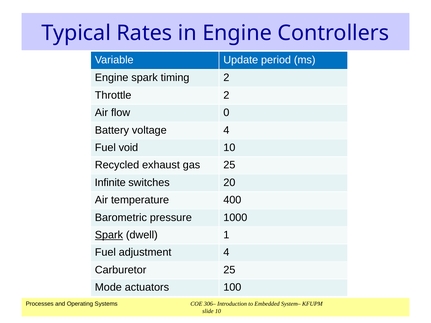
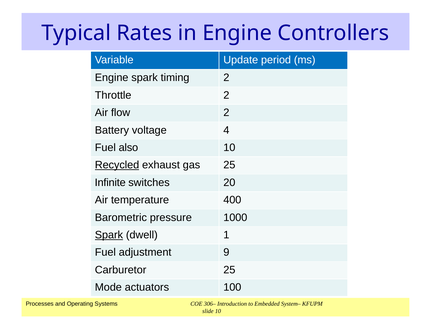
flow 0: 0 -> 2 (226, 113)
void: void -> also (128, 148)
Recycled underline: none -> present (117, 165)
adjustment 4: 4 -> 9 (226, 253)
